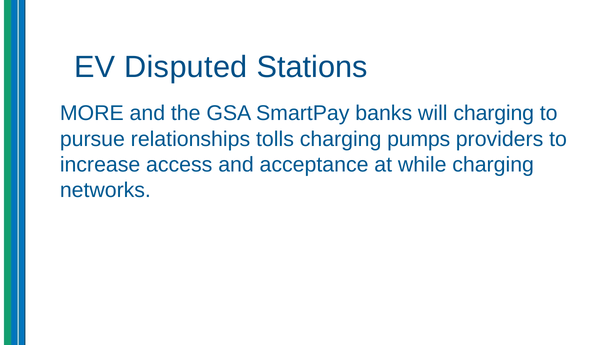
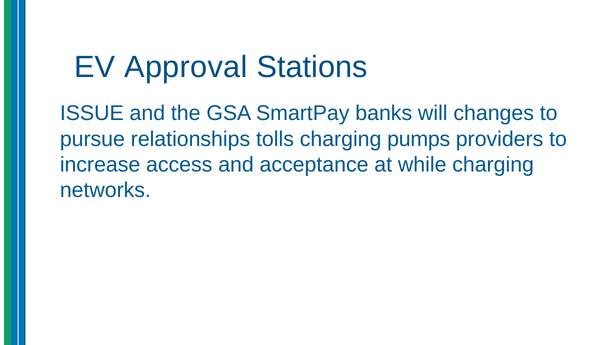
Disputed: Disputed -> Approval (186, 67)
MORE: MORE -> ISSUE (92, 114)
will charging: charging -> changes (494, 114)
